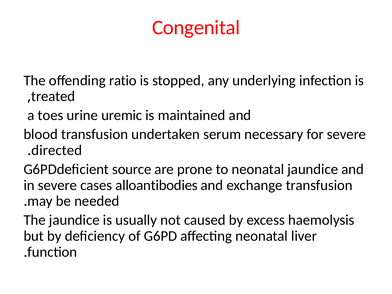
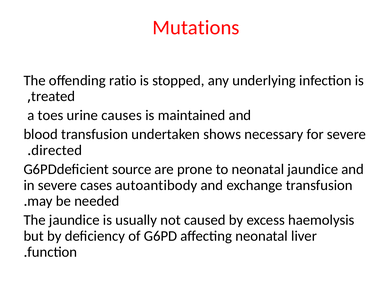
Congenital: Congenital -> Mutations (196, 28)
uremic: uremic -> causes (122, 115)
serum: serum -> shows (222, 134)
alloantibodies: alloantibodies -> autoantibody (156, 185)
